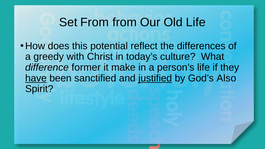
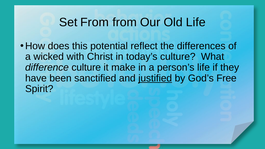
greedy: greedy -> wicked (49, 57)
difference former: former -> culture (86, 67)
have underline: present -> none (36, 78)
Also: Also -> Free (226, 78)
